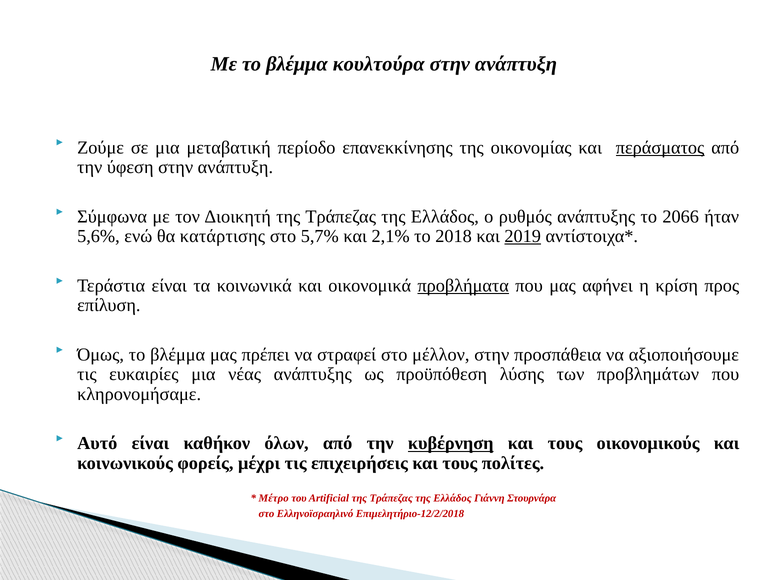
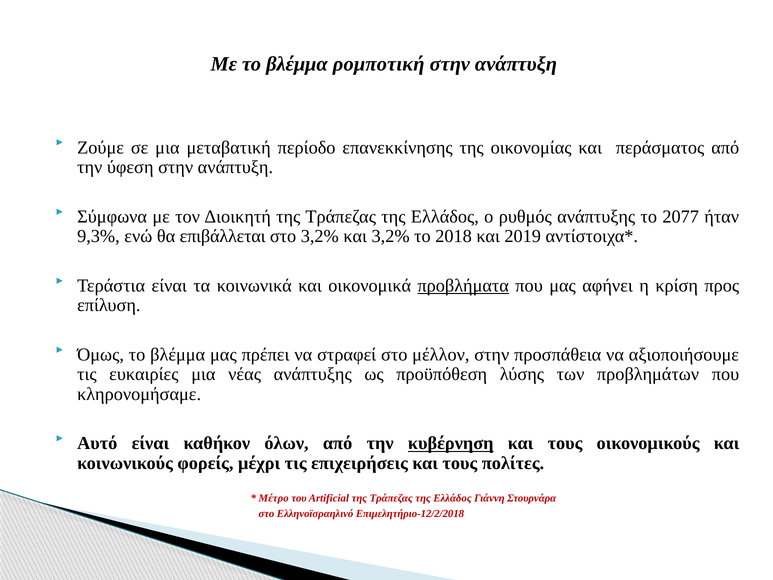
κουλτούρα: κουλτούρα -> ρομποτική (379, 64)
περάσματος underline: present -> none (660, 147)
2066: 2066 -> 2077 (681, 216)
5,6%: 5,6% -> 9,3% (98, 236)
κατάρτισης: κατάρτισης -> επιβάλλεται (223, 236)
στο 5,7%: 5,7% -> 3,2% (320, 236)
και 2,1%: 2,1% -> 3,2% (391, 236)
2019 underline: present -> none (523, 236)
